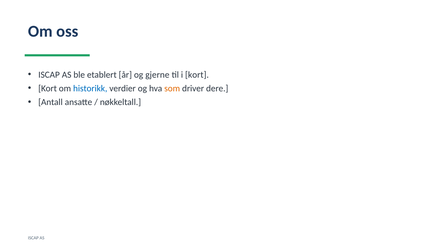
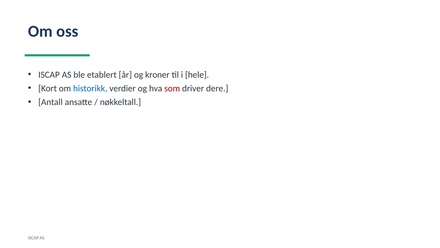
gjerne: gjerne -> kroner (157, 75)
i kort: kort -> hele (197, 75)
som colour: orange -> red (172, 88)
